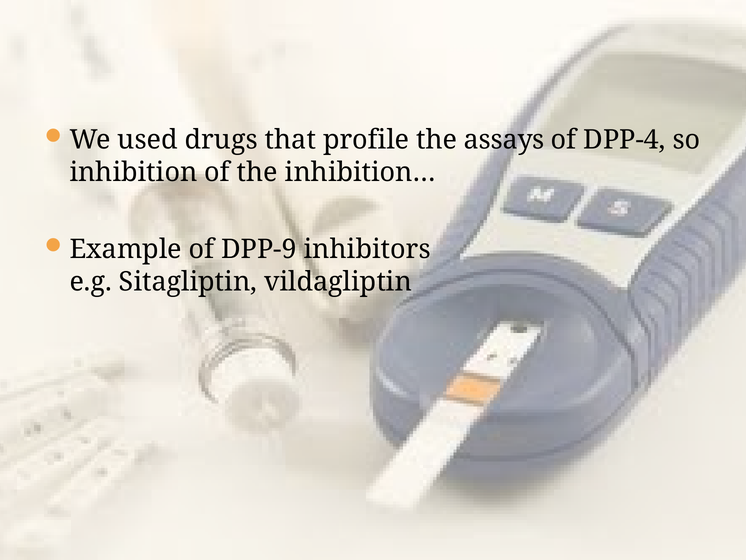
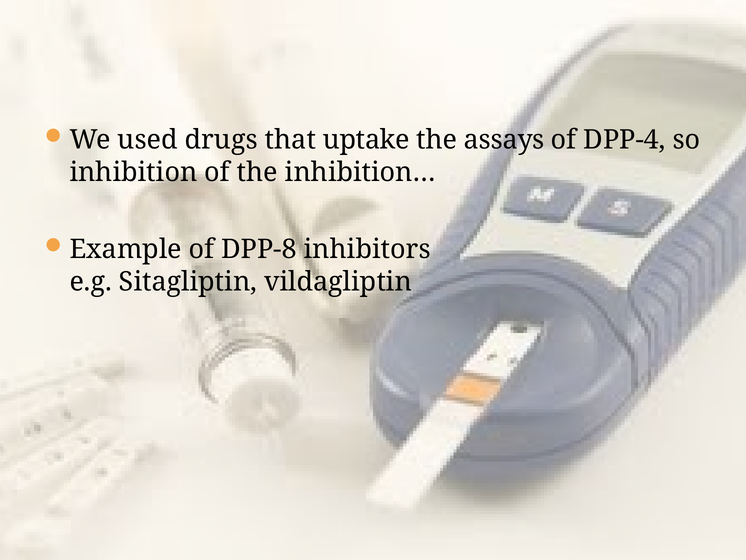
profile: profile -> uptake (366, 140)
DPP-9: DPP-9 -> DPP-8 (259, 249)
